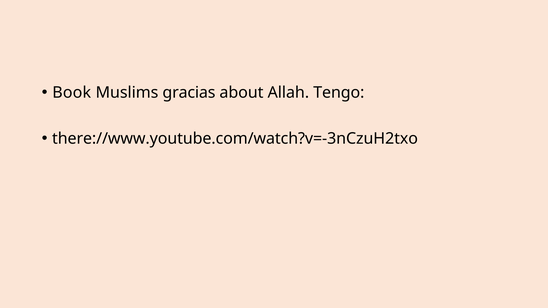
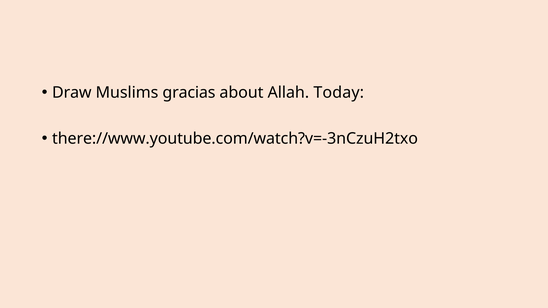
Book: Book -> Draw (72, 93)
Tengo: Tengo -> Today (339, 93)
